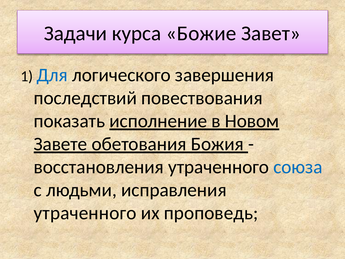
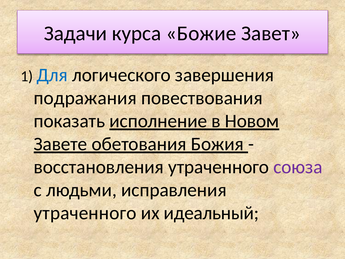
последствий: последствий -> подражания (85, 98)
союза colour: blue -> purple (298, 167)
проповедь: проповедь -> идеальный (211, 213)
